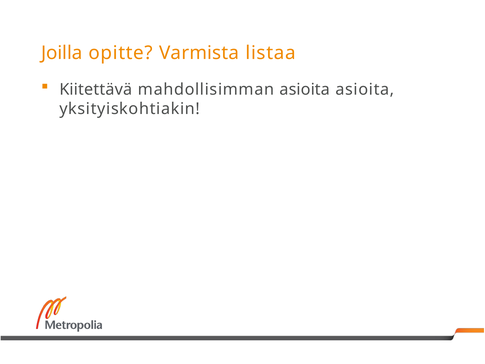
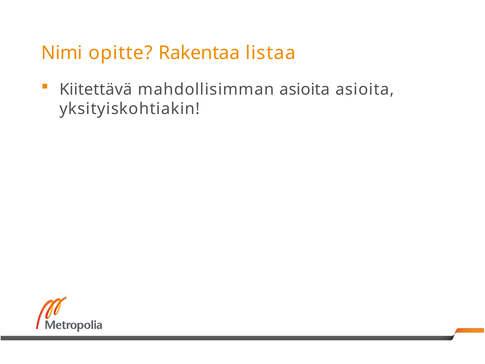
Joilla: Joilla -> Nimi (62, 53)
Varmista: Varmista -> Rakentaa (199, 53)
